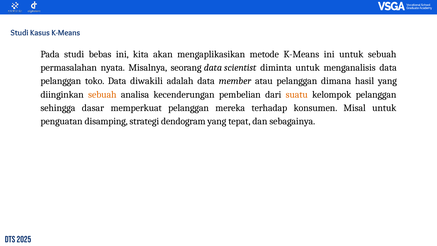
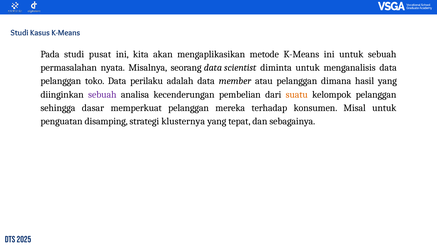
bebas: bebas -> pusat (100, 54)
diwakili: diwakili -> perilaku (147, 81)
sebuah colour: orange -> purple (102, 94)
dendogram: dendogram -> klusternya (183, 121)
